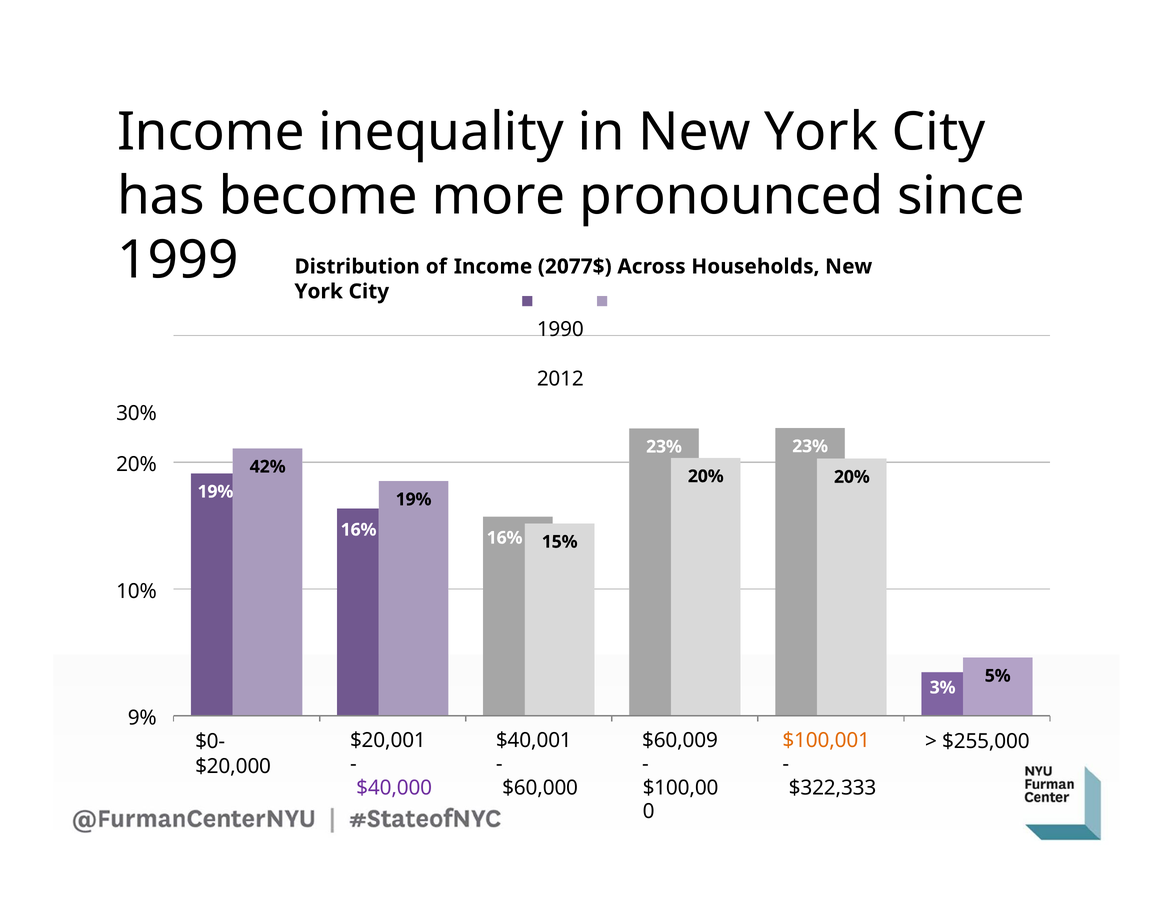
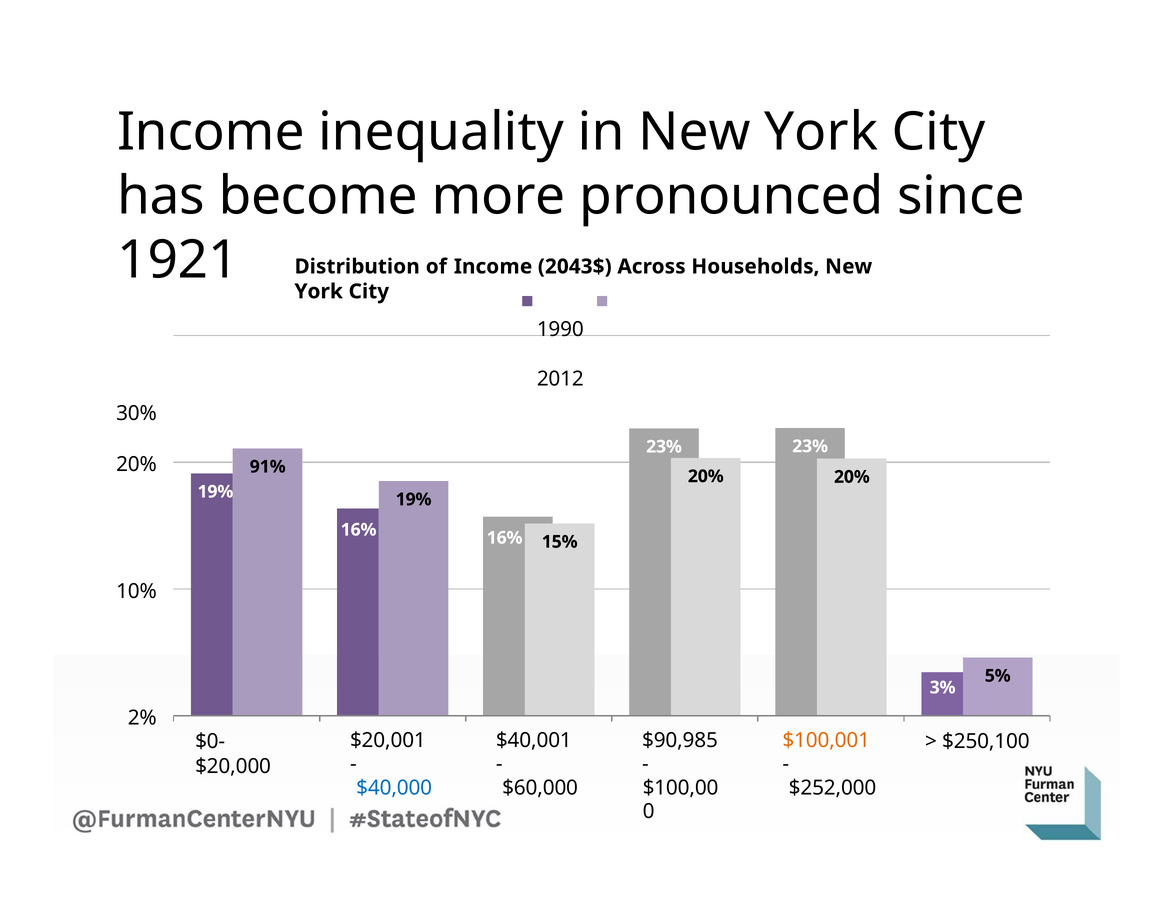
1999: 1999 -> 1921 (178, 260)
2077$: 2077$ -> 2043$ (575, 266)
42%: 42% -> 91% (268, 466)
9%: 9% -> 2% (142, 718)
$60,009: $60,009 -> $90,985 (680, 740)
$255,000: $255,000 -> $250,100 (986, 741)
$40,000 colour: purple -> blue (394, 787)
$322,333: $322,333 -> $252,000 (833, 787)
